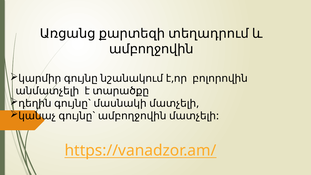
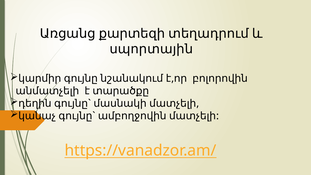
ամբողջովին: ամբողջովին -> սպորտային (151, 49)
